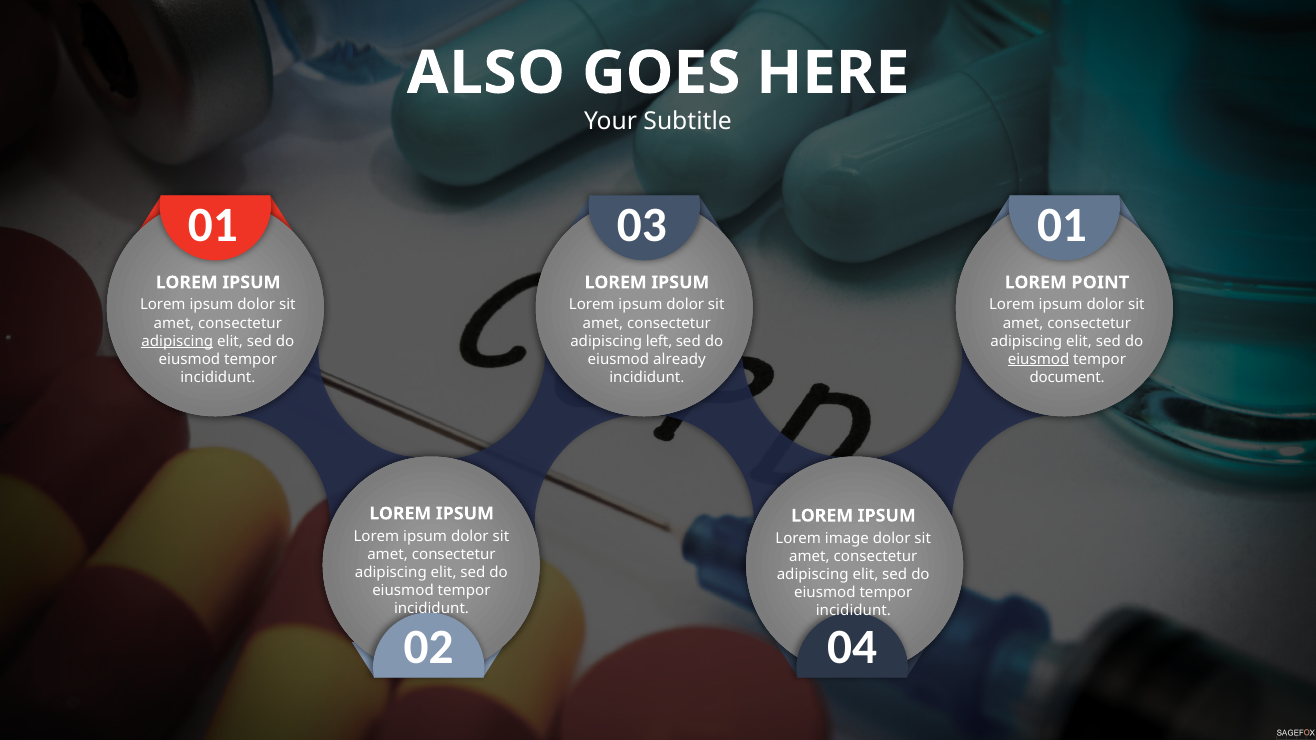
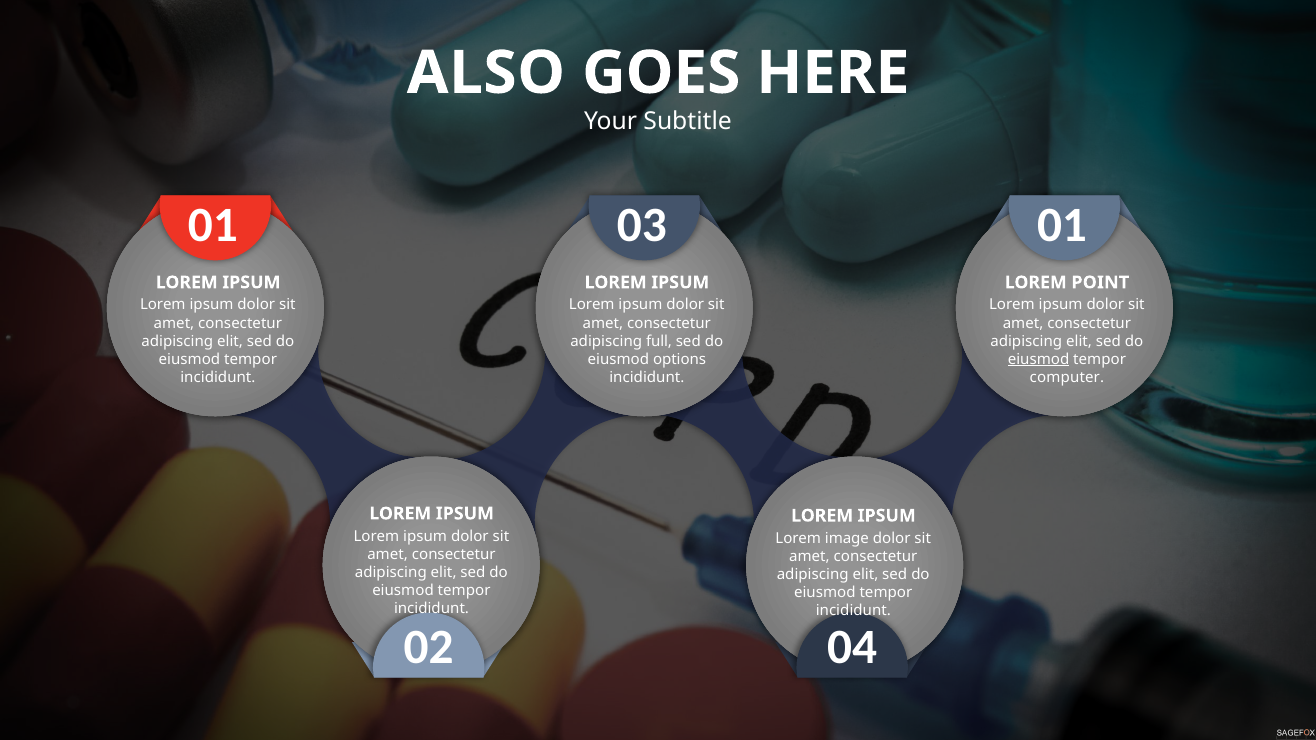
adipiscing underline: present -> none (177, 341)
left: left -> full (659, 341)
already: already -> options (680, 359)
document: document -> computer (1067, 378)
